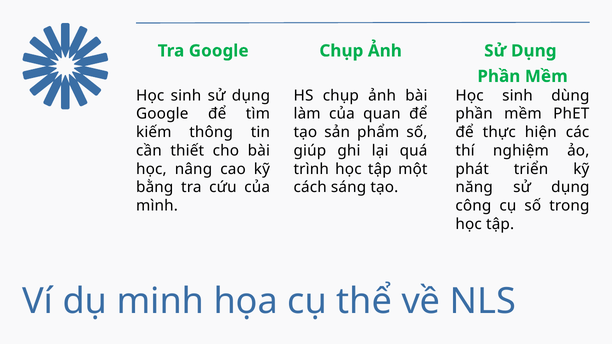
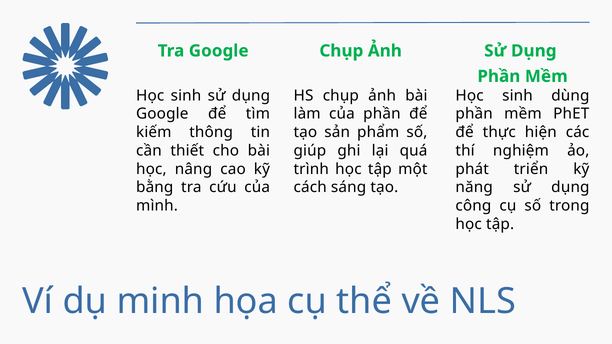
của quan: quan -> phần (382, 114)
